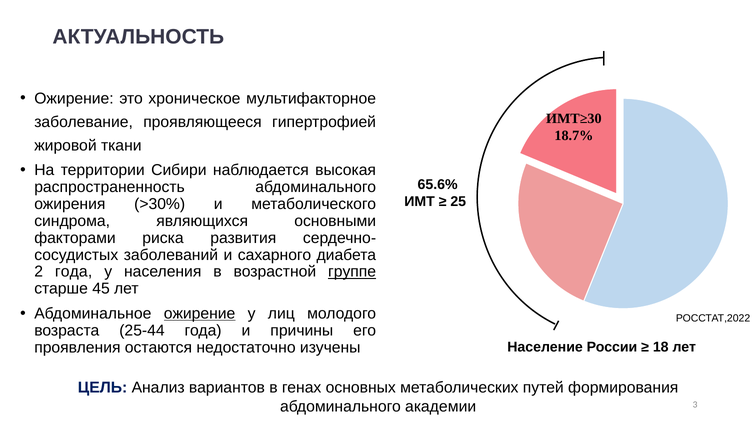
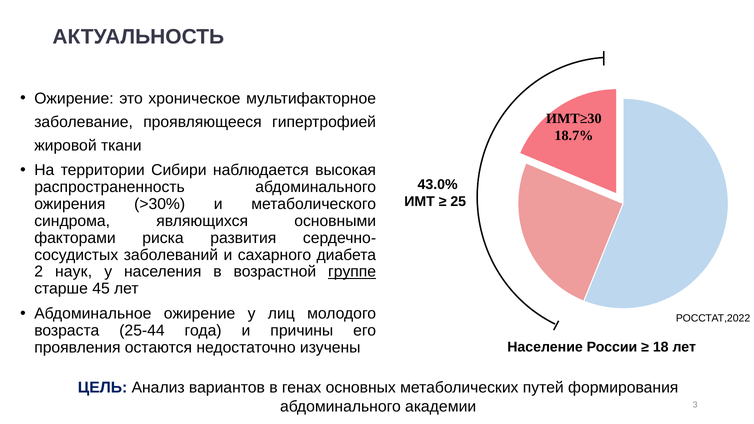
65.6%: 65.6% -> 43.0% (438, 185)
2 года: года -> наук (74, 272)
ожирение underline: present -> none (200, 314)
